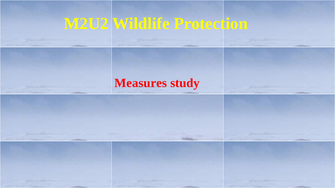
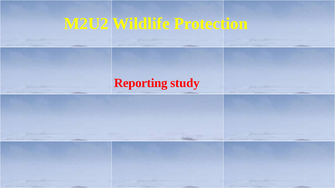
Measures: Measures -> Reporting (141, 83)
